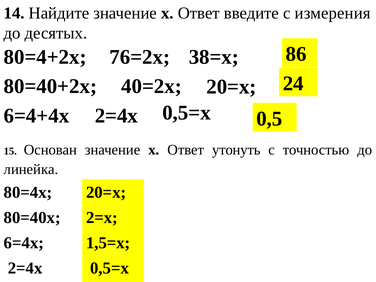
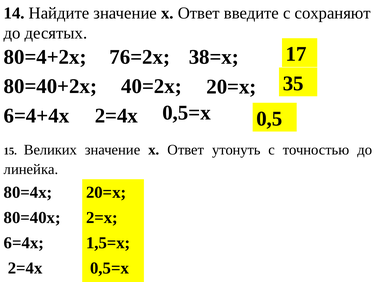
измерения: измерения -> сохраняют (333, 13)
86: 86 -> 17 (296, 54)
24: 24 -> 35 (293, 83)
Основан: Основан -> Великих (50, 150)
